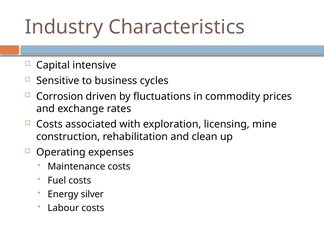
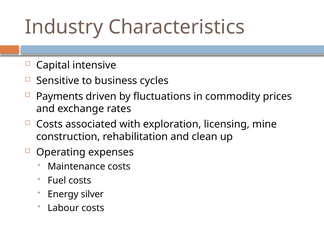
Corrosion: Corrosion -> Payments (60, 96)
